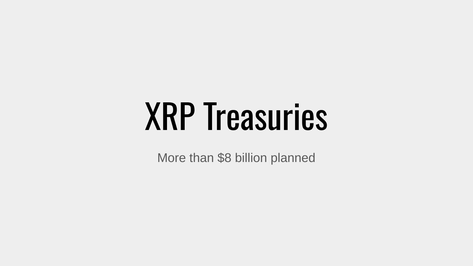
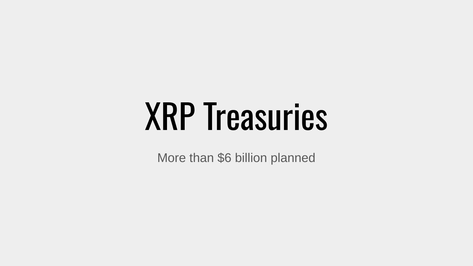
$8: $8 -> $6 (224, 158)
